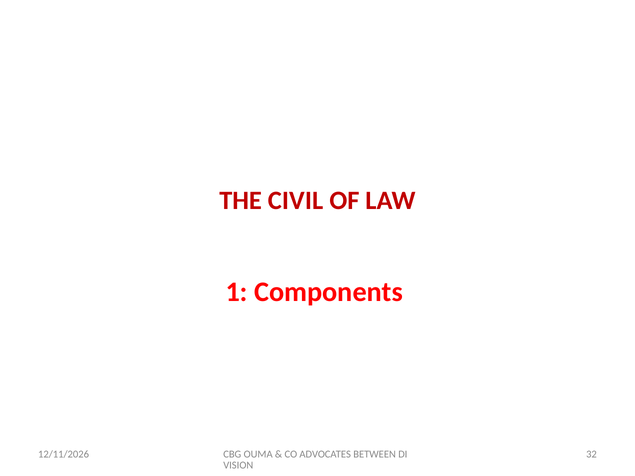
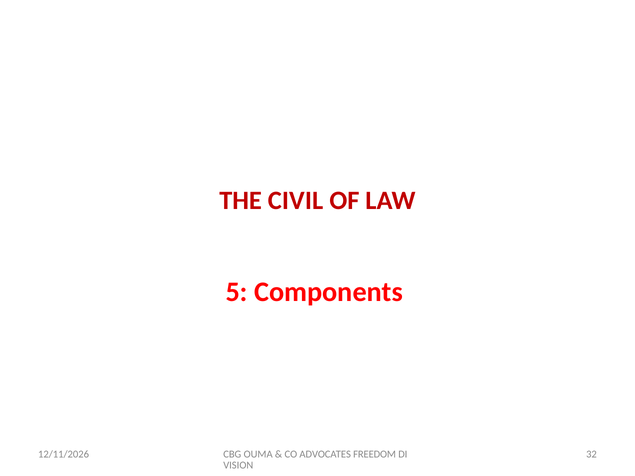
1: 1 -> 5 (237, 292)
BETWEEN: BETWEEN -> FREEDOM (375, 455)
